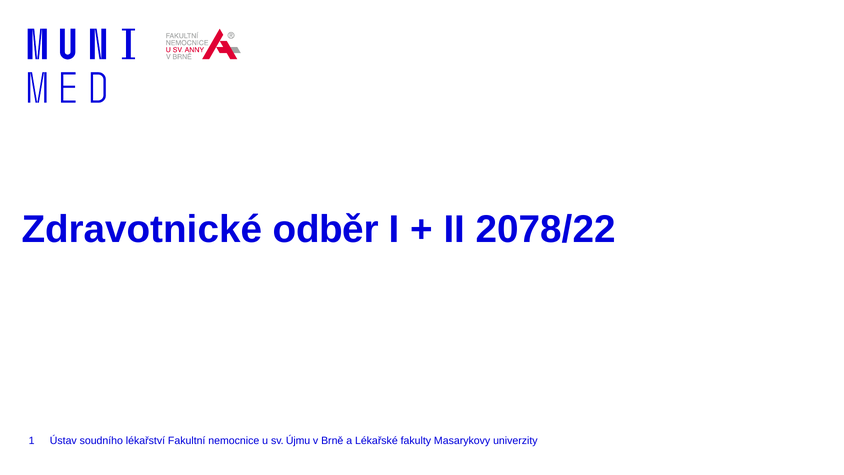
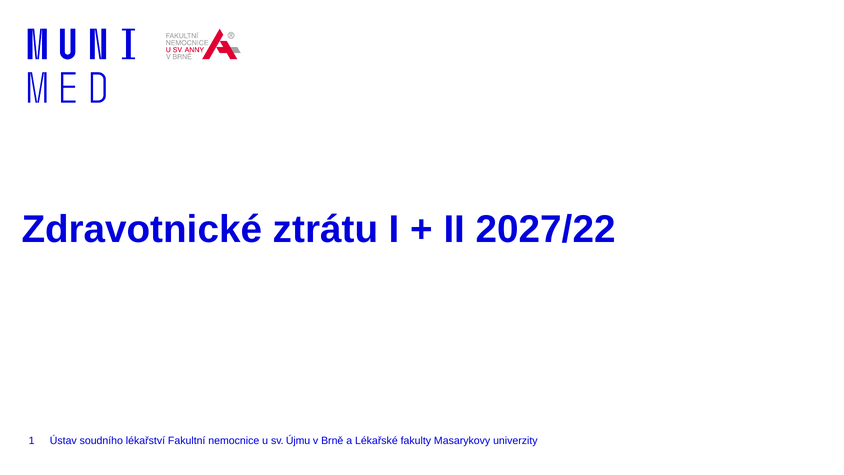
odběr: odběr -> ztrátu (326, 230)
2078/22: 2078/22 -> 2027/22 (546, 230)
